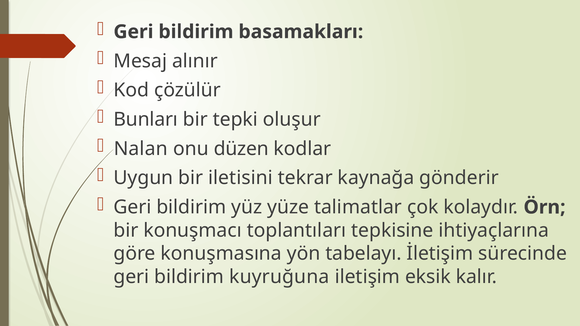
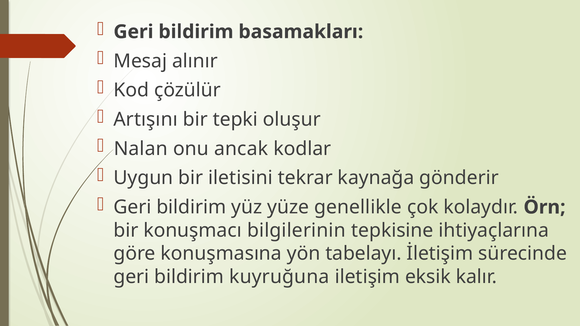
Bunları: Bunları -> Artışını (146, 120)
düzen: düzen -> ancak (241, 149)
talimatlar: talimatlar -> genellikle (358, 207)
toplantıları: toplantıları -> bilgilerinin (296, 231)
